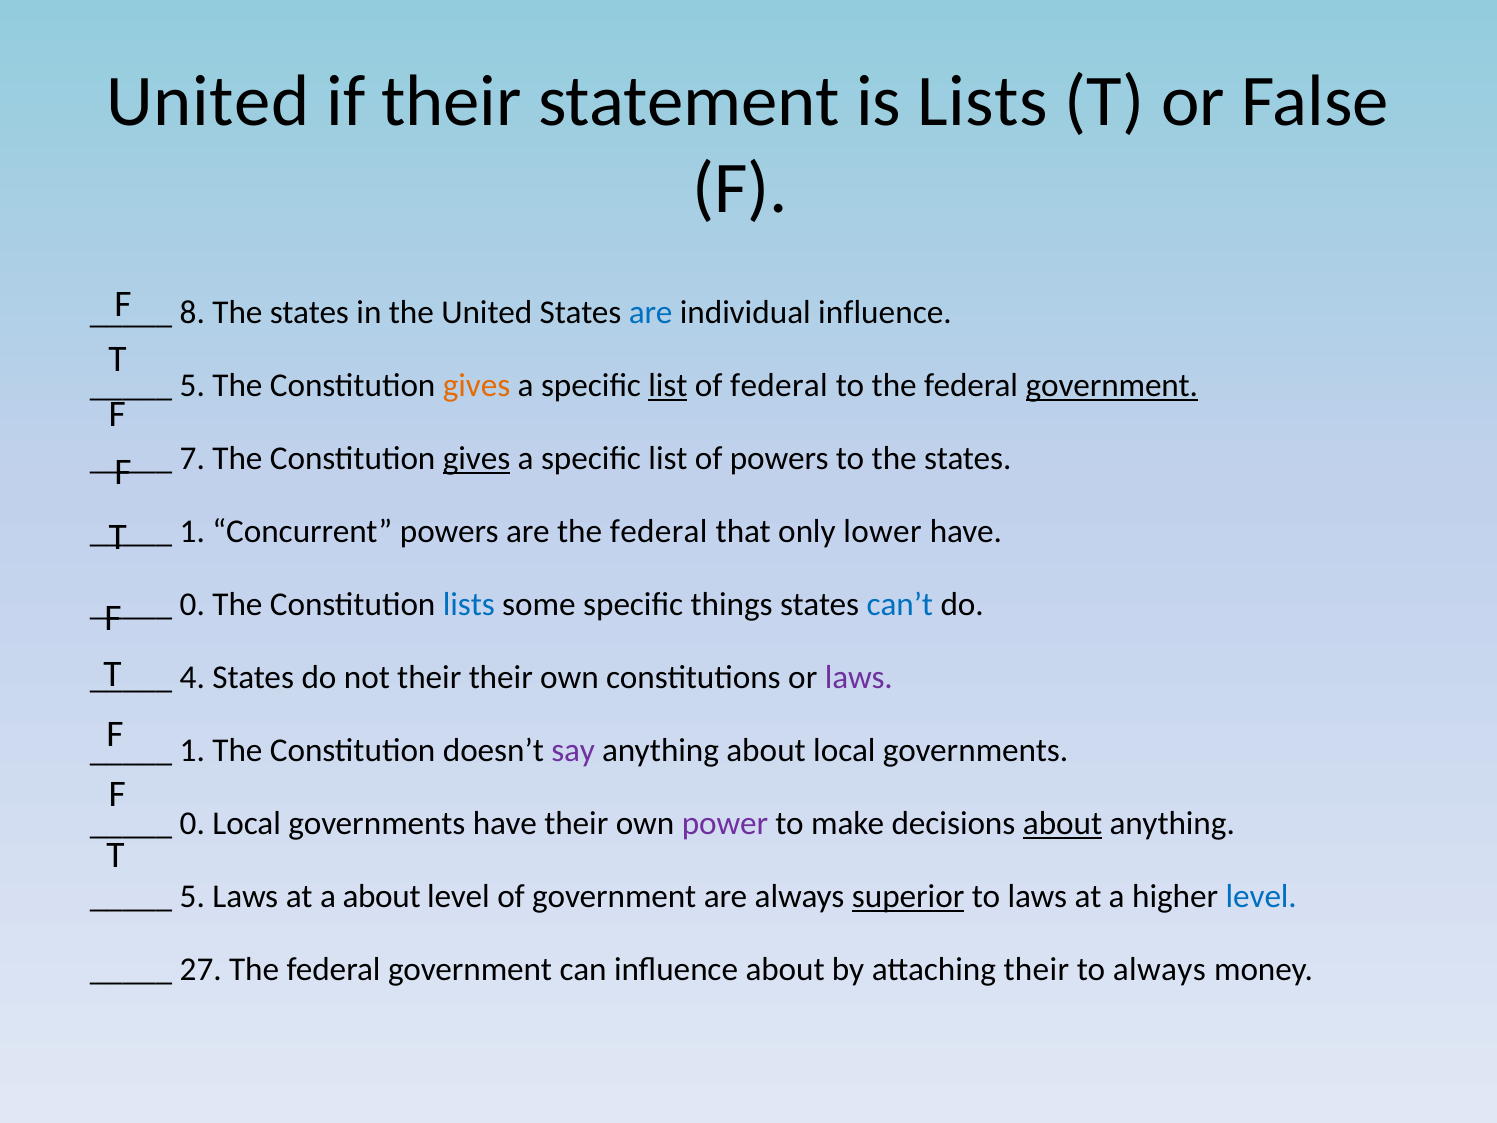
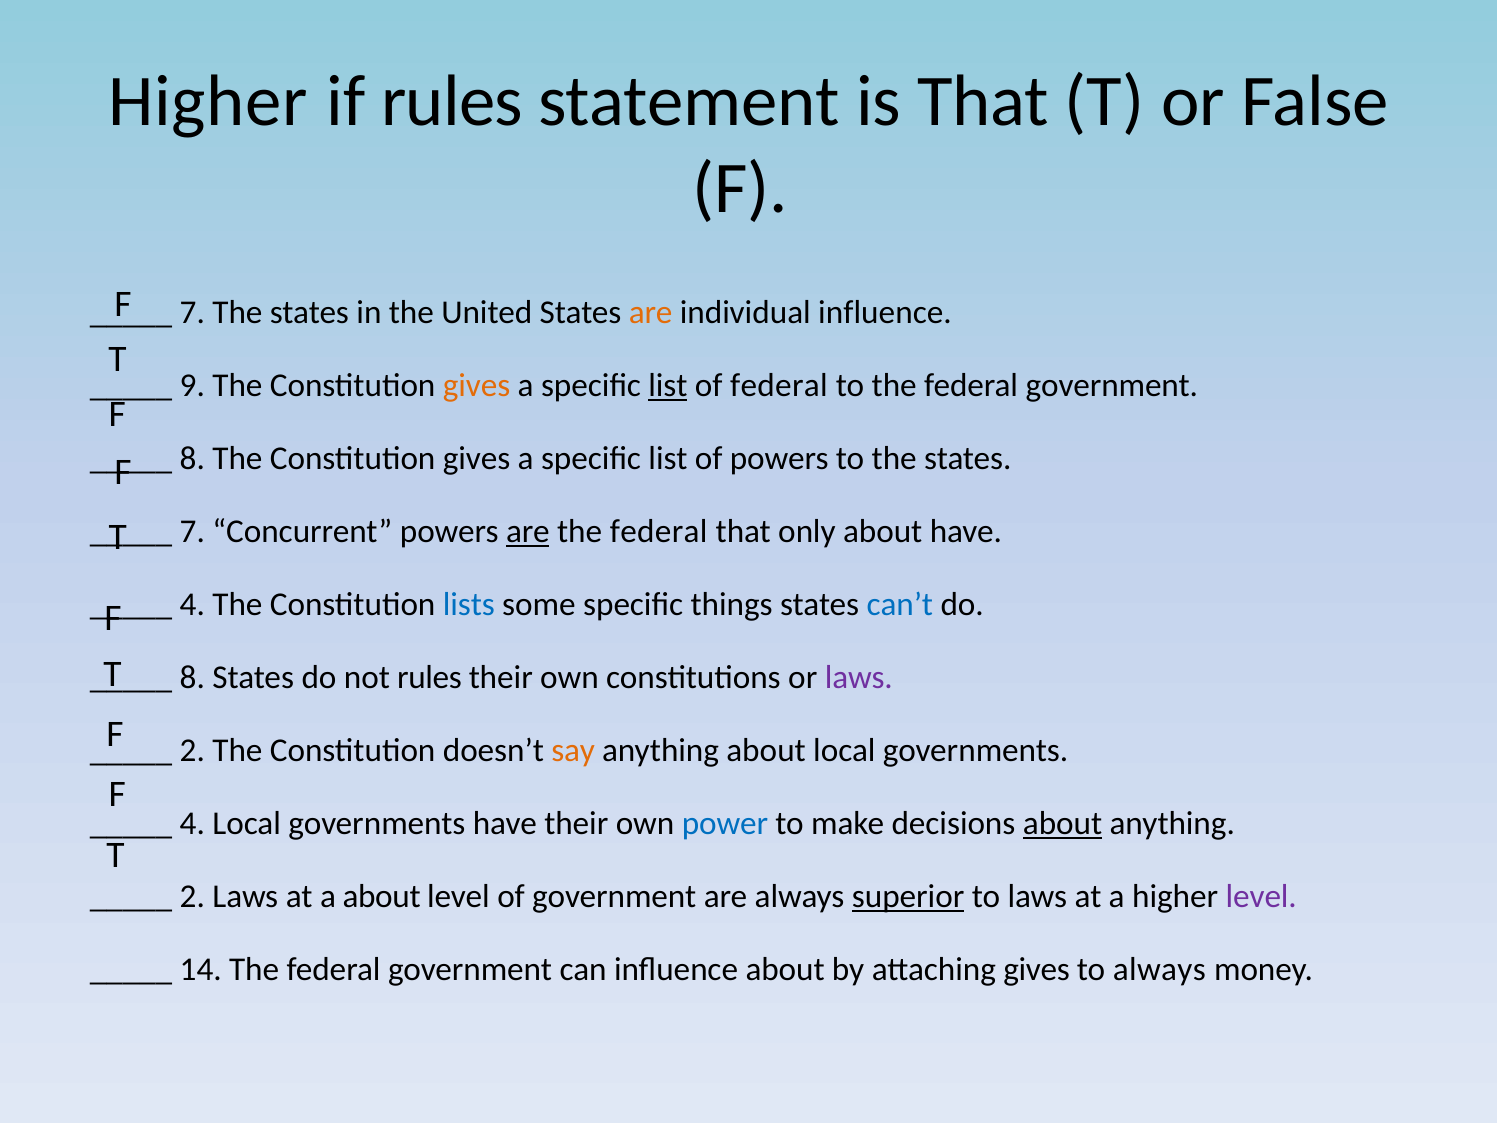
United: United -> Higher (208, 101)
if their: their -> rules (452, 101)
is Lists: Lists -> That (983, 101)
8: 8 -> 7 (192, 313)
are colour: blue -> orange (651, 313)
5: 5 -> 9 (192, 386)
government underline: present -> none (1112, 386)
7: 7 -> 8 (192, 459)
gives underline: present -> none (477, 459)
1: 1 -> 7 (192, 532)
are underline: none -> present (528, 532)
only lower: lower -> about (883, 532)
0: 0 -> 4 (192, 605)
4: 4 -> 8 (192, 678)
not their: their -> rules (429, 678)
1: 1 -> 2 (192, 751)
say colour: purple -> orange (573, 751)
0: 0 -> 4 (192, 824)
power colour: purple -> blue (725, 824)
5: 5 -> 2 (192, 897)
level colour: blue -> purple (1261, 897)
27: 27 -> 14 (201, 970)
attaching their: their -> gives (1037, 970)
